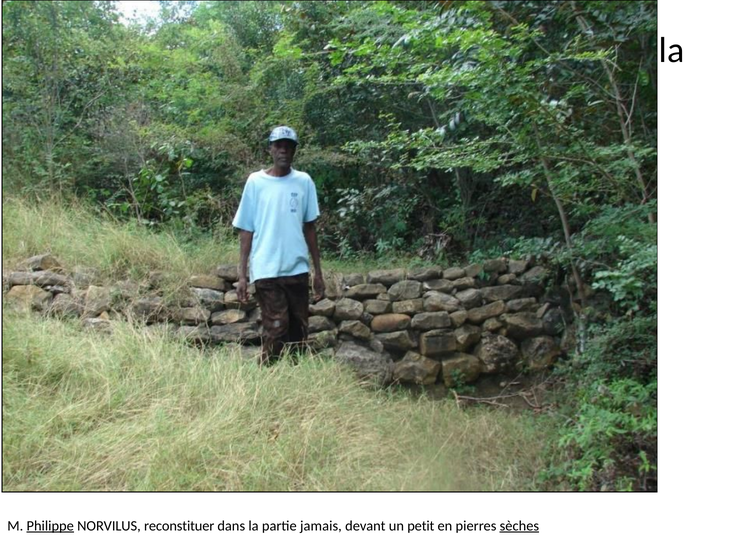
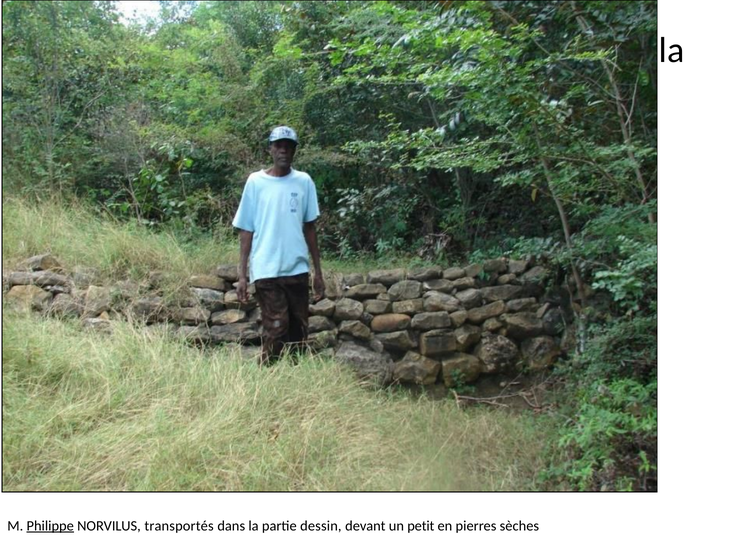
reconstituer: reconstituer -> transportés (179, 525)
jamais: jamais -> dessin (321, 525)
sèches underline: present -> none (519, 525)
